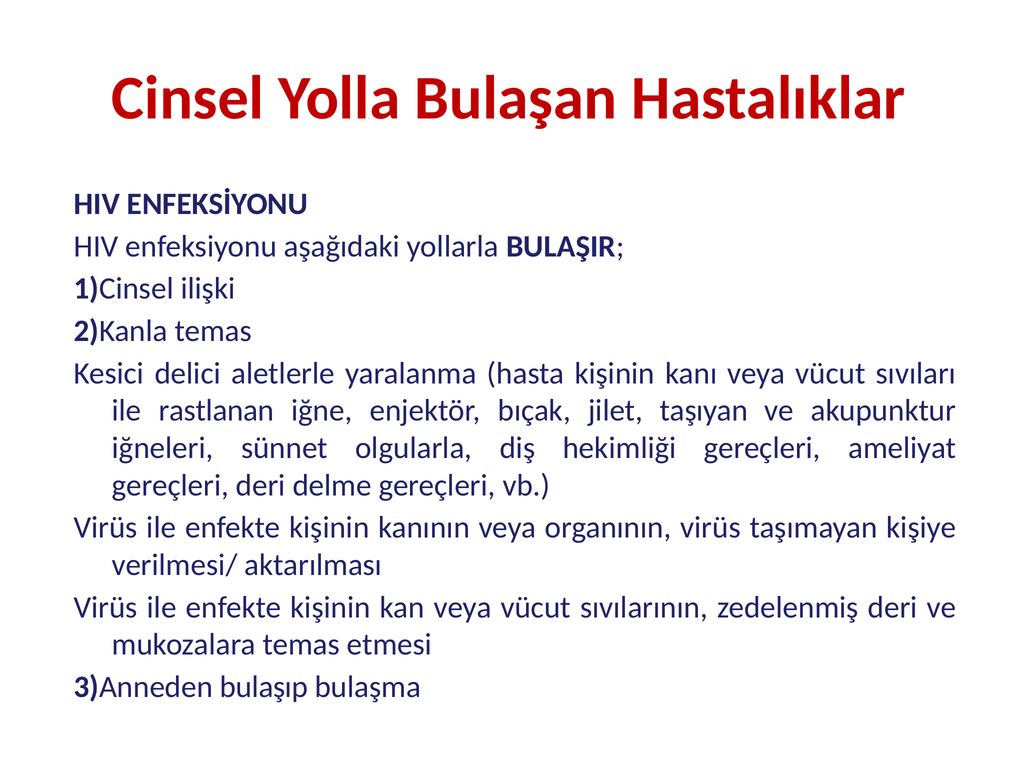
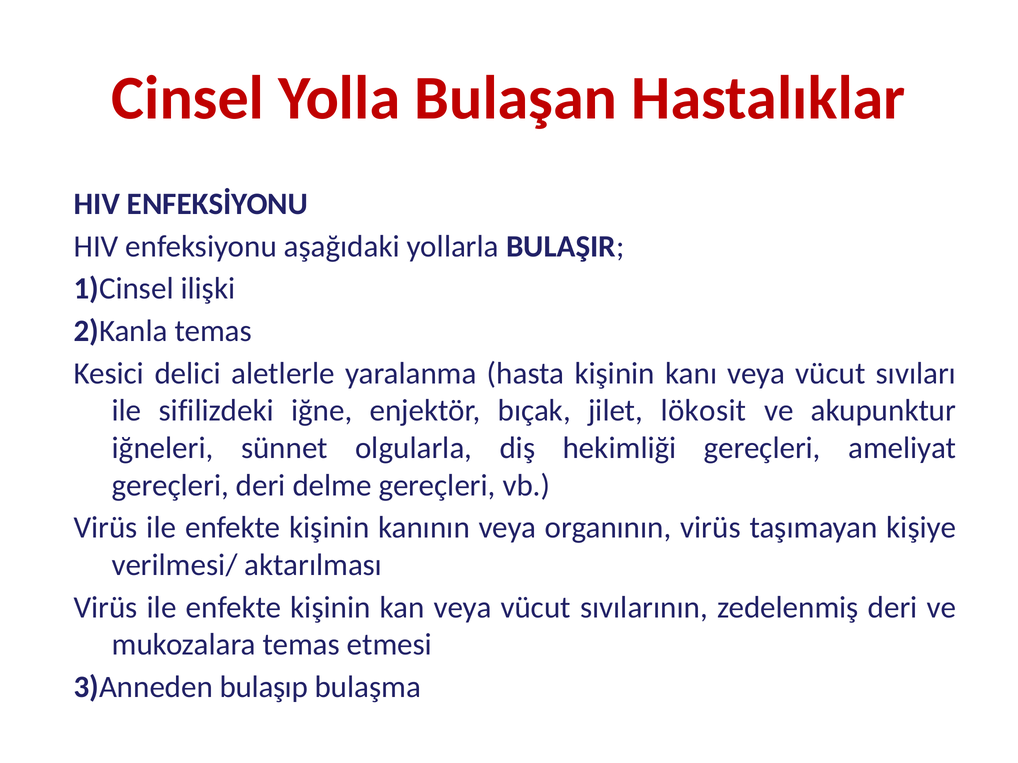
rastlanan: rastlanan -> sifilizdeki (216, 411)
taşıyan: taşıyan -> lökosit (704, 411)
